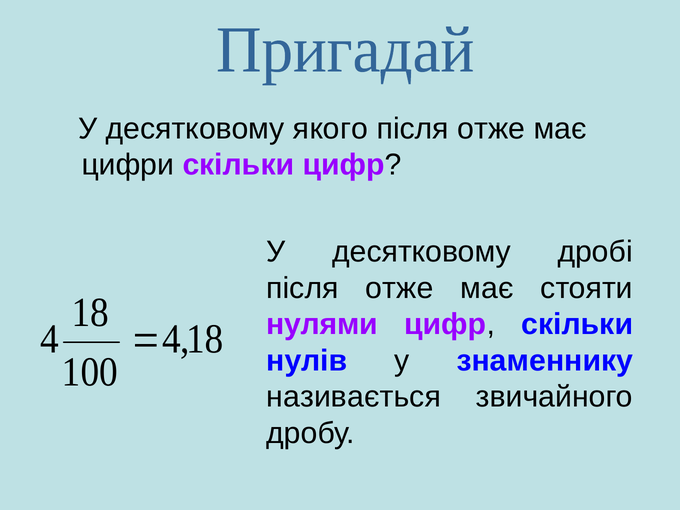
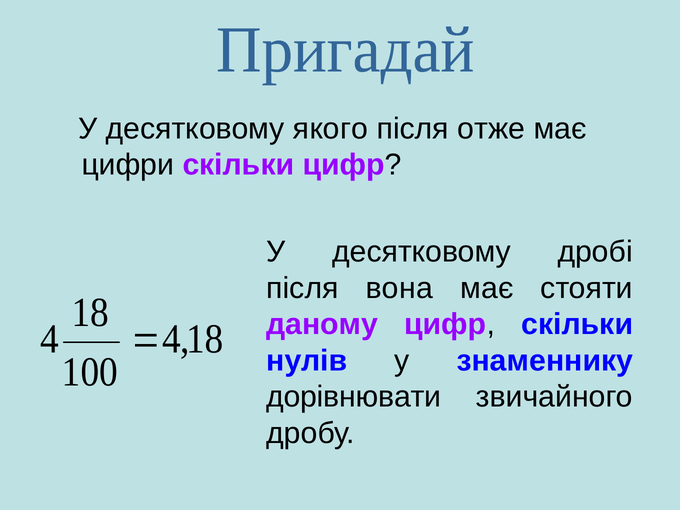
отже: отже -> вона (399, 288)
нулями: нулями -> даному (322, 324)
називається: називається -> дорівнювати (354, 397)
